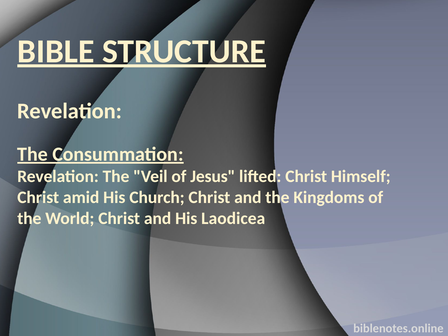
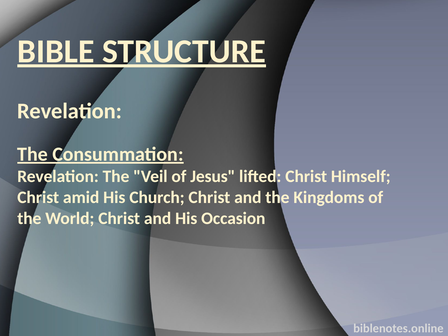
Laodicea: Laodicea -> Occasion (233, 218)
